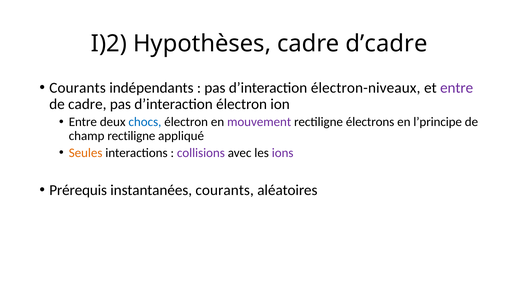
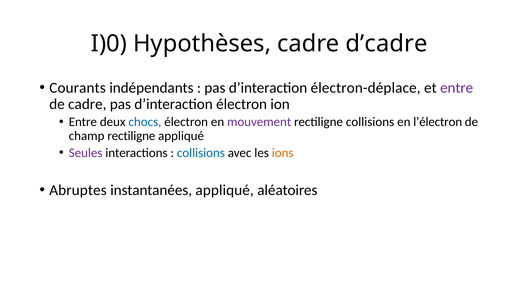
I)2: I)2 -> I)0 (109, 44)
électron-niveaux: électron-niveaux -> électron-déplace (366, 88)
rectiligne électrons: électrons -> collisions (370, 122)
l’principe: l’principe -> l’électron (438, 122)
Seules colour: orange -> purple (86, 153)
collisions colour: purple -> blue (201, 153)
ions colour: purple -> orange (283, 153)
Prérequis: Prérequis -> Abruptes (78, 190)
instantanées courants: courants -> appliqué (225, 190)
